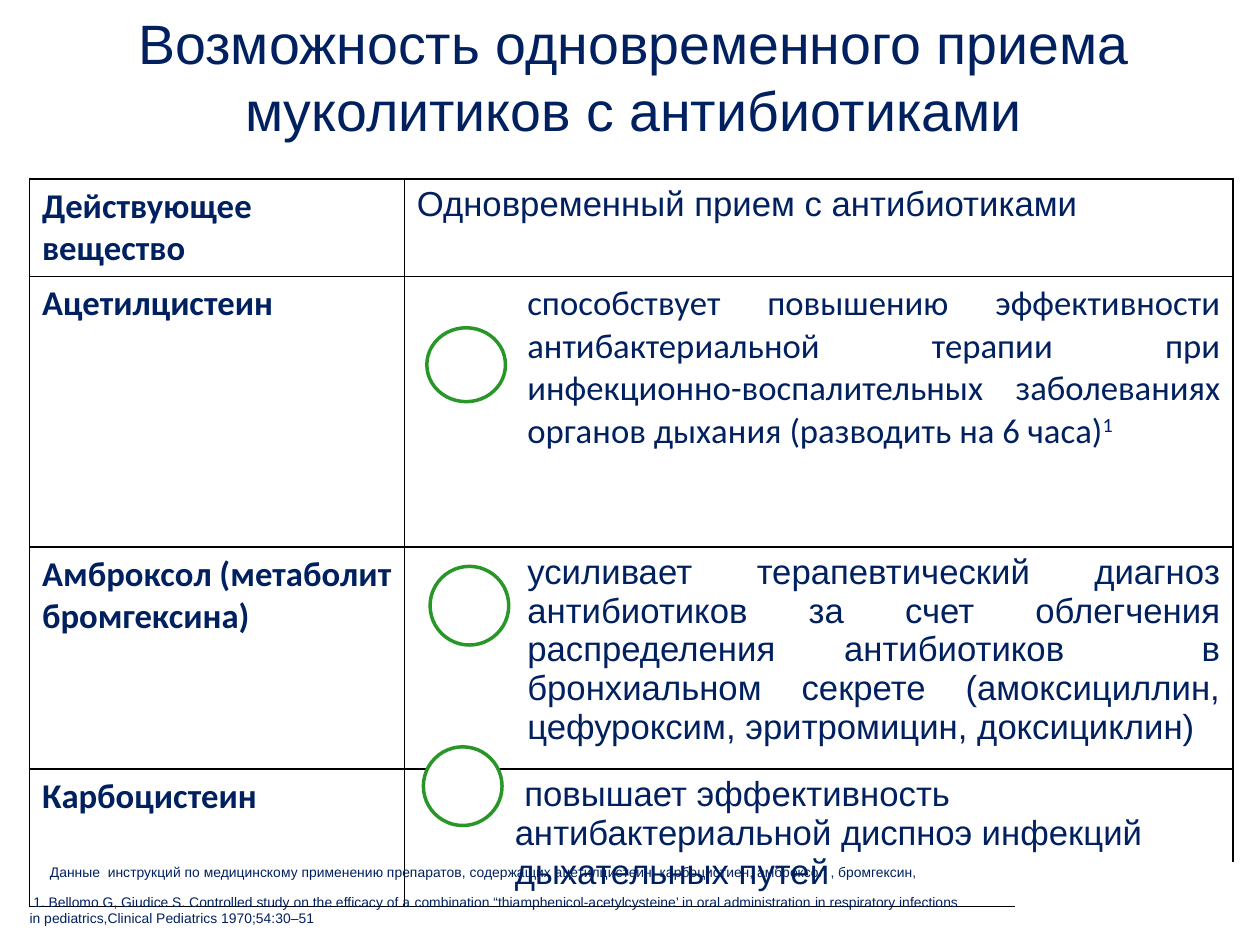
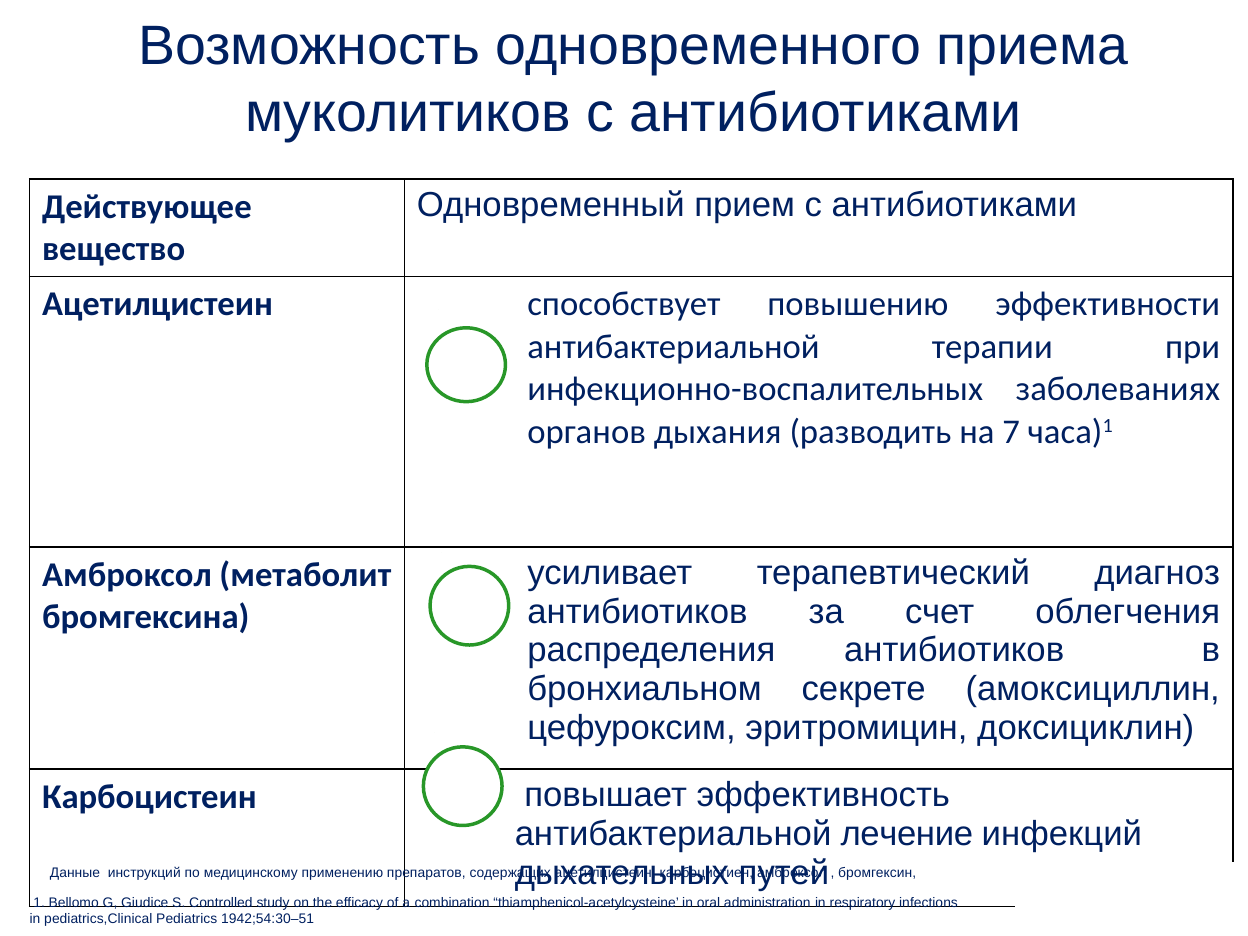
6: 6 -> 7 (1011, 432)
диспноэ: диспноэ -> лечение (907, 834)
1970;54:30–51: 1970;54:30–51 -> 1942;54:30–51 (268, 919)
